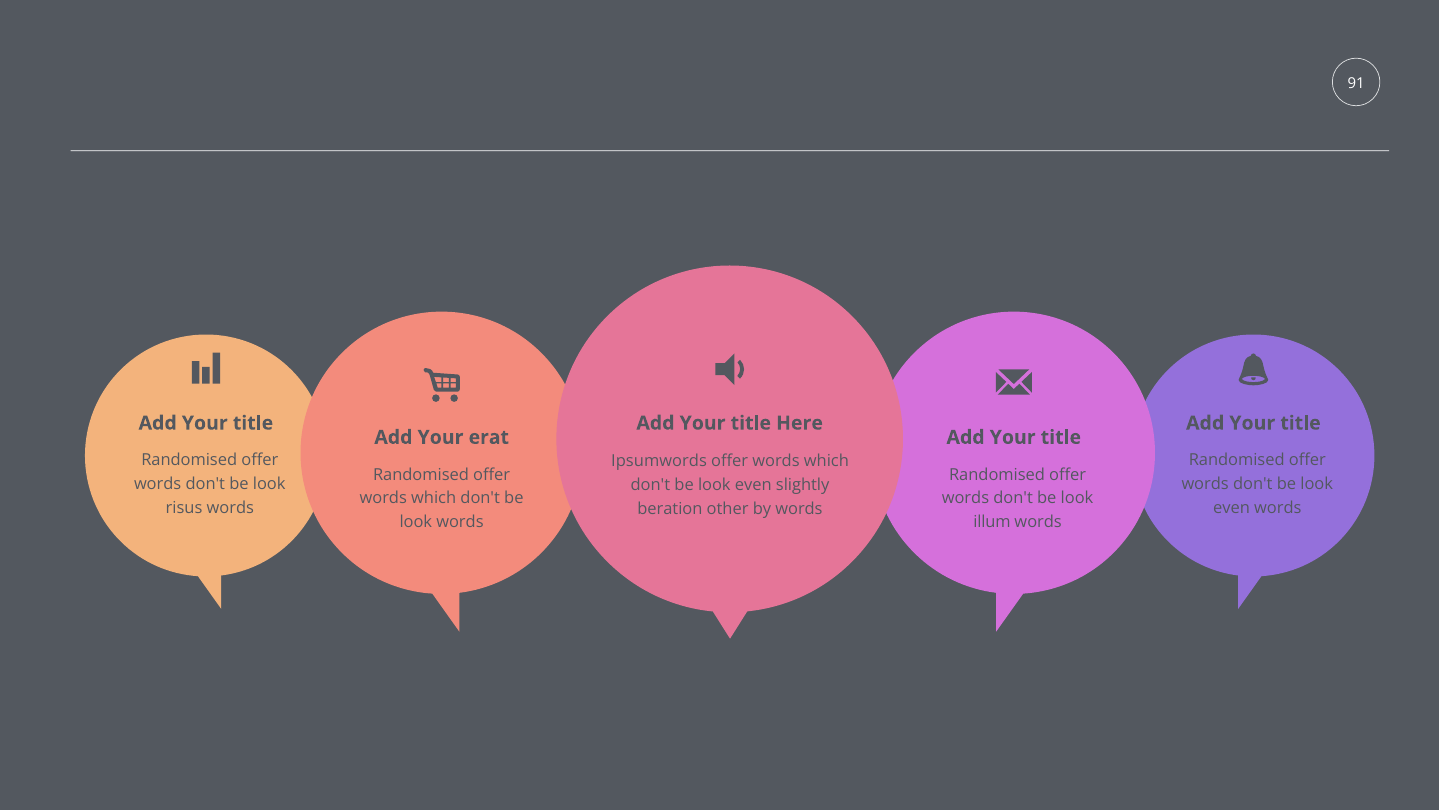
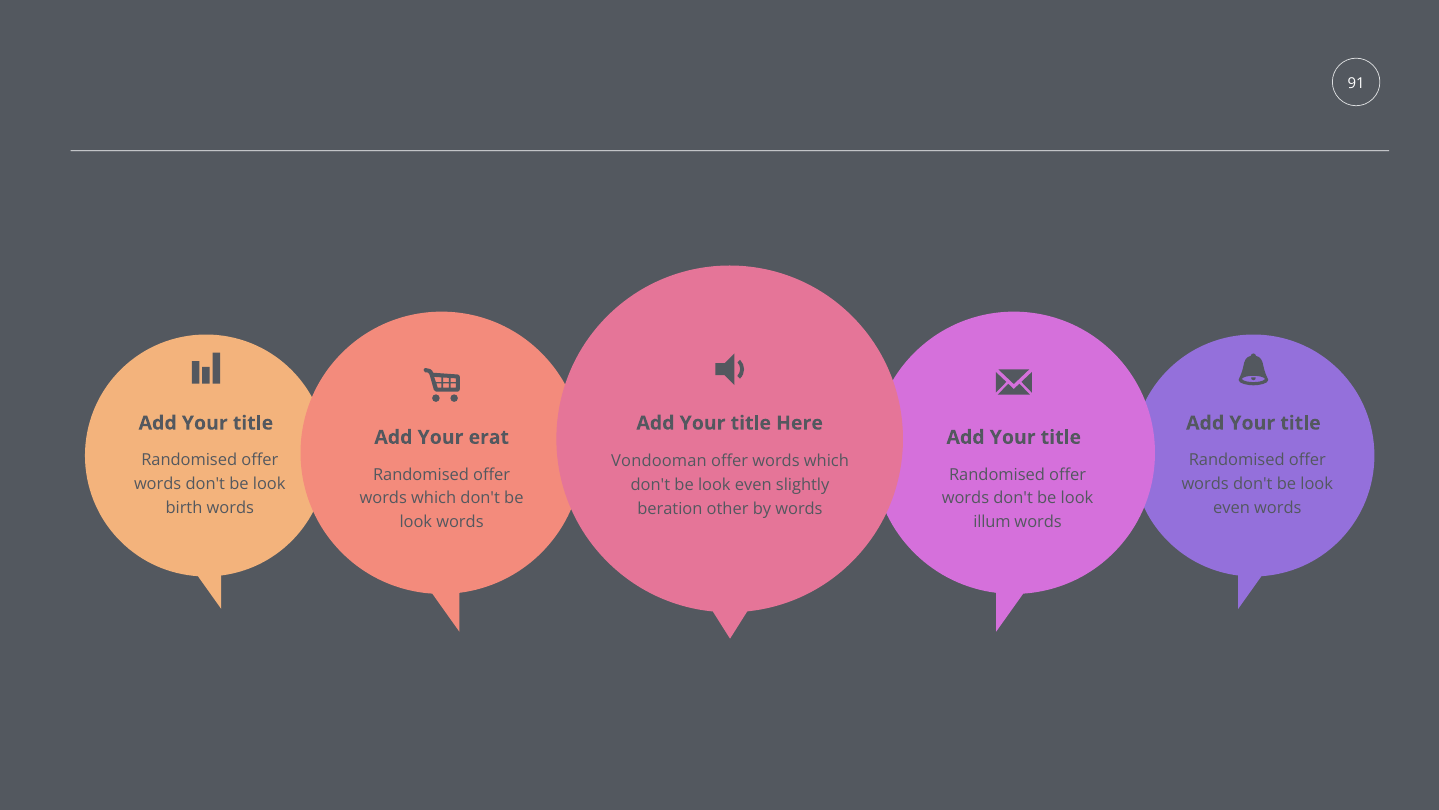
Ipsumwords: Ipsumwords -> Vondooman (659, 461)
risus: risus -> birth (184, 507)
